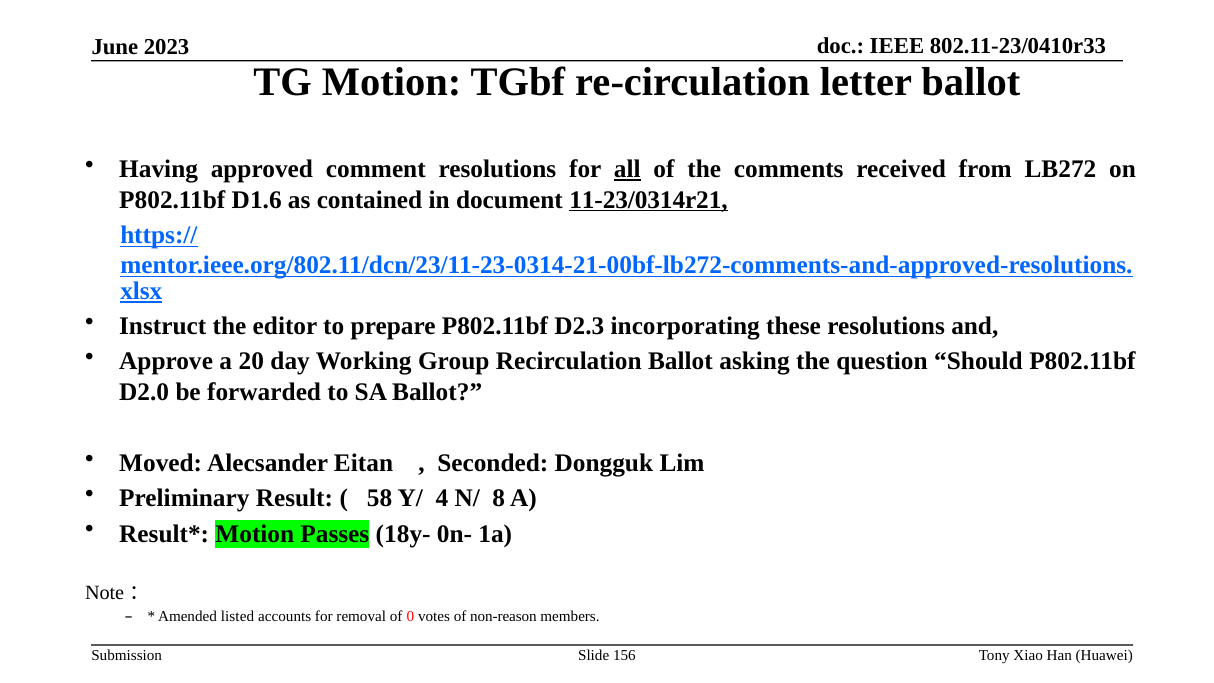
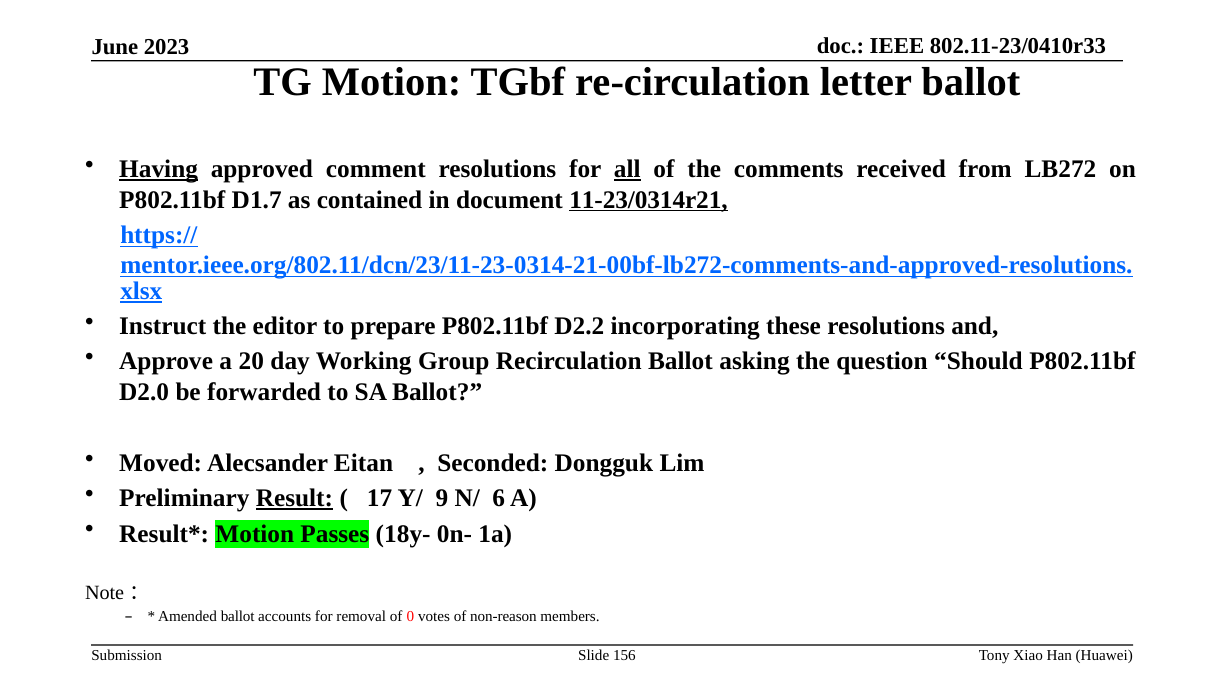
Having underline: none -> present (159, 169)
D1.6: D1.6 -> D1.7 (257, 200)
D2.3: D2.3 -> D2.2 (579, 326)
Result underline: none -> present (294, 498)
58: 58 -> 17 (380, 498)
4: 4 -> 9 (442, 498)
8: 8 -> 6 (499, 498)
Amended listed: listed -> ballot (238, 617)
